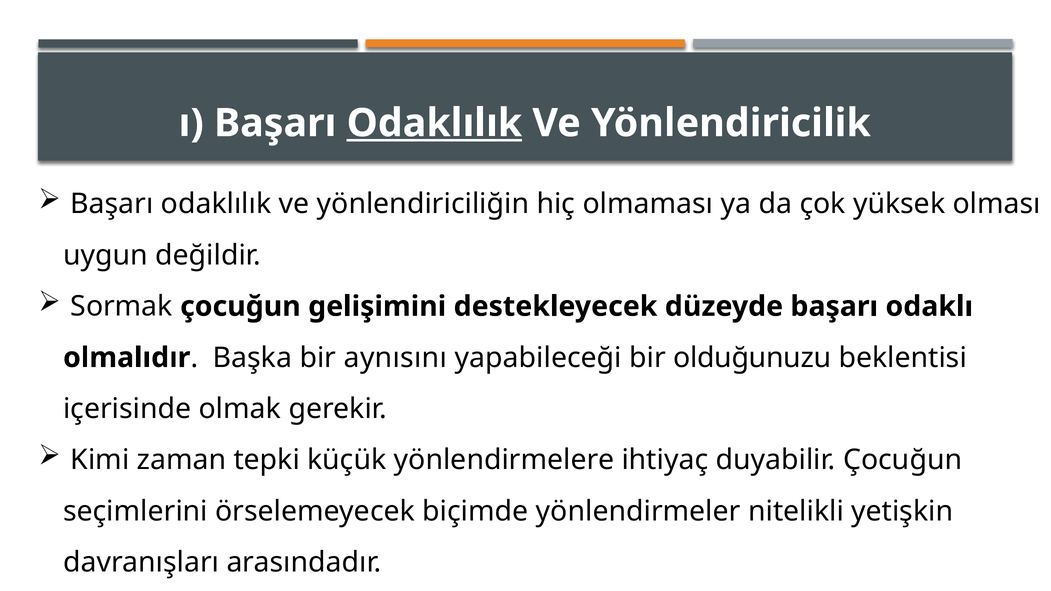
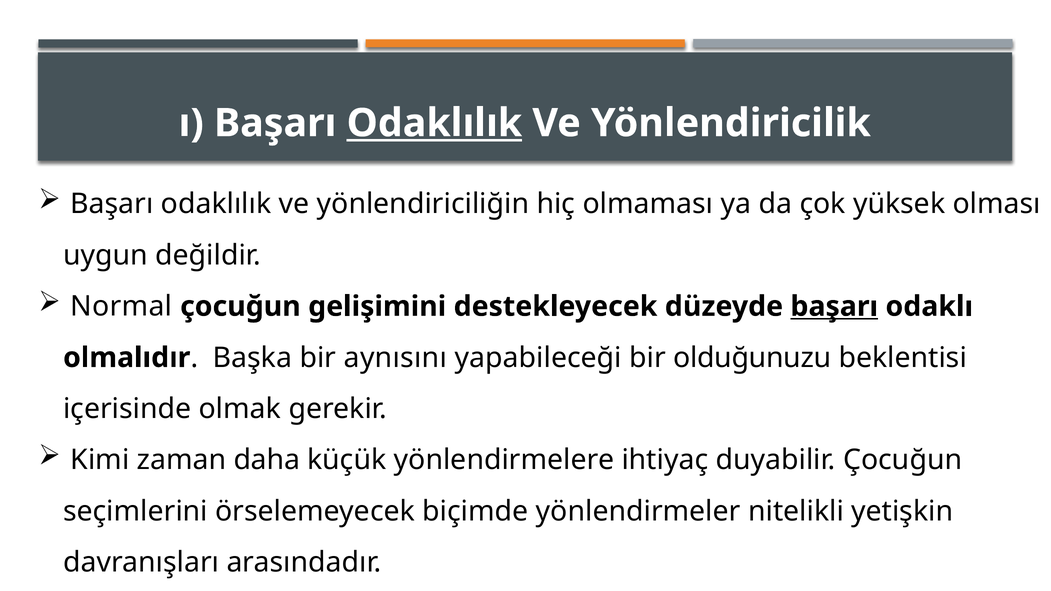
Sormak: Sormak -> Normal (121, 307)
başarı underline: none -> present (834, 307)
tepki: tepki -> daha (267, 460)
